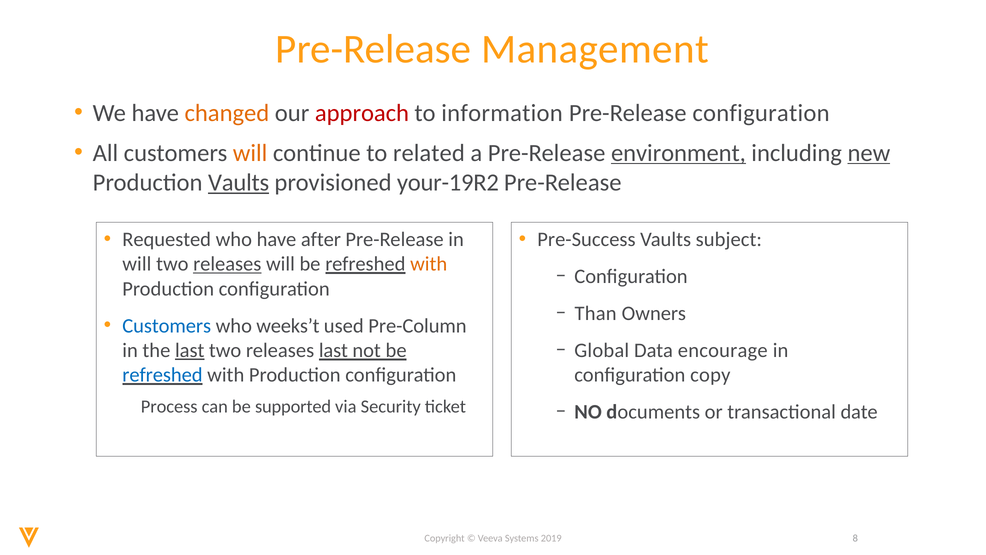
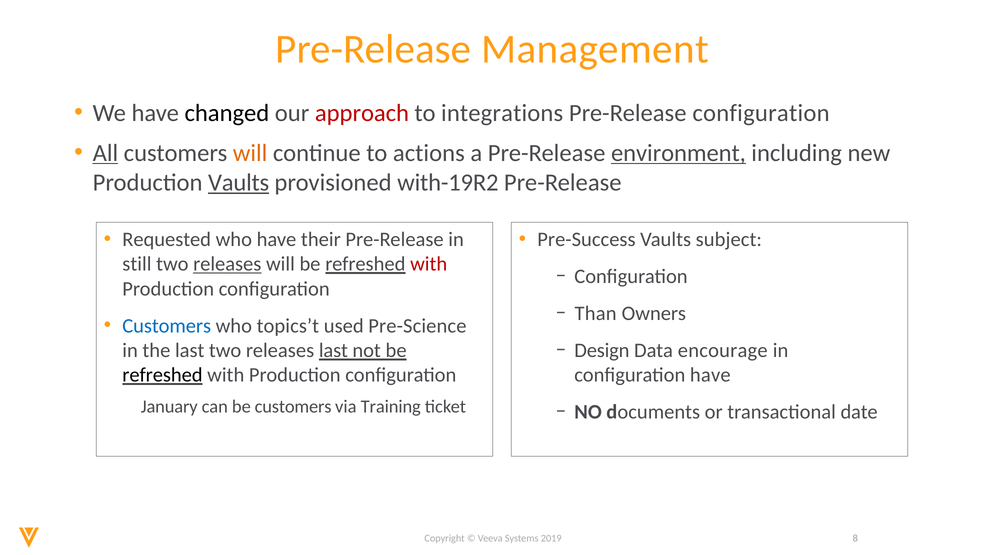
changed colour: orange -> black (227, 113)
information: information -> integrations (502, 113)
All underline: none -> present (105, 153)
related: related -> actions (429, 153)
new underline: present -> none (869, 153)
your-19R2: your-19R2 -> with-19R2 (448, 182)
after: after -> their (321, 239)
will: will -> still (137, 264)
with colour: orange -> red (429, 264)
weeks’t: weeks’t -> topics’t (288, 326)
Pre-Column: Pre-Column -> Pre-Science (417, 326)
Global: Global -> Design (602, 350)
last underline: present -> none (190, 350)
refreshed colour: blue -> black (162, 375)
configuration copy: copy -> have (710, 375)
Process: Process -> January (169, 406)
be supported: supported -> customers (293, 406)
Security: Security -> Training (391, 406)
